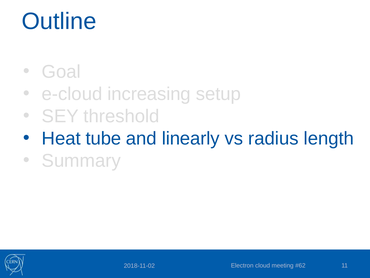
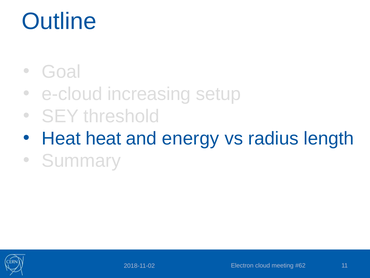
Heat tube: tube -> heat (103, 138)
linearly: linearly -> energy (191, 138)
